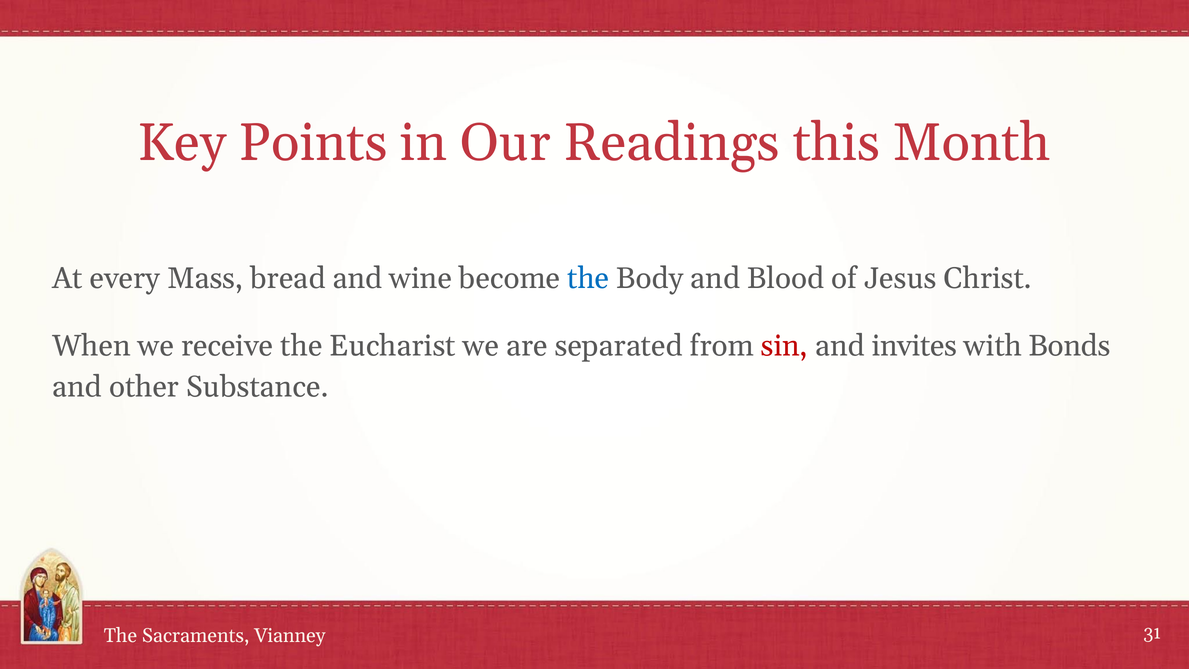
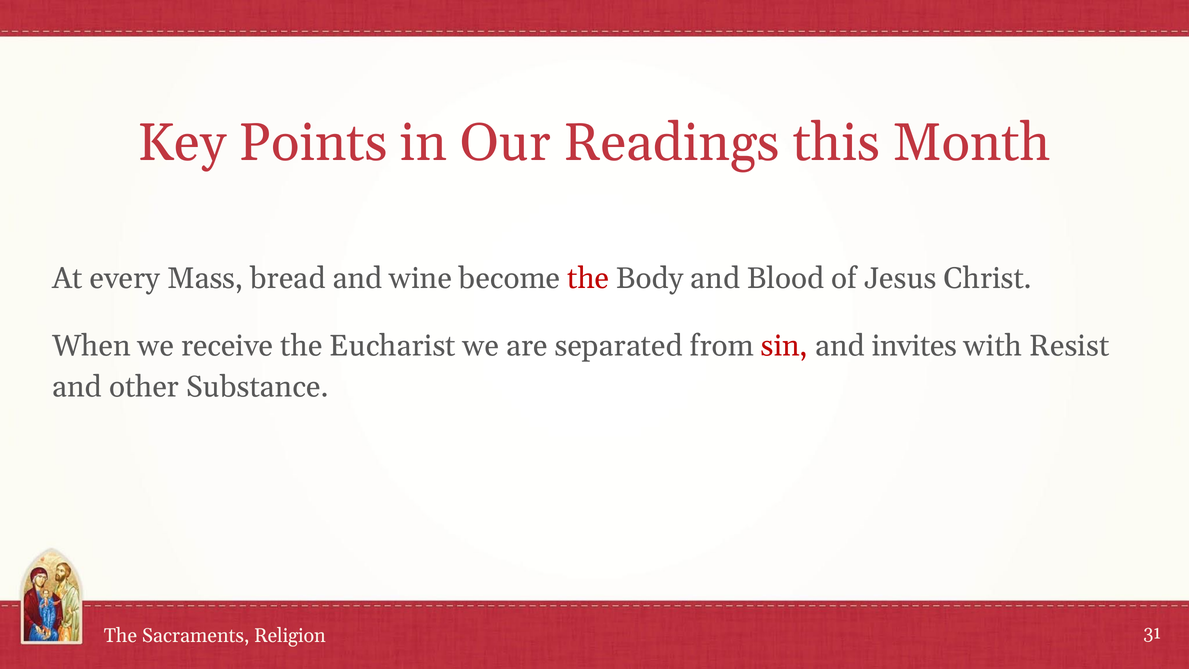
the colour: blue -> red (588, 279)
Bonds: Bonds -> Resist (1069, 346)
Vianney: Vianney -> Religion (290, 636)
